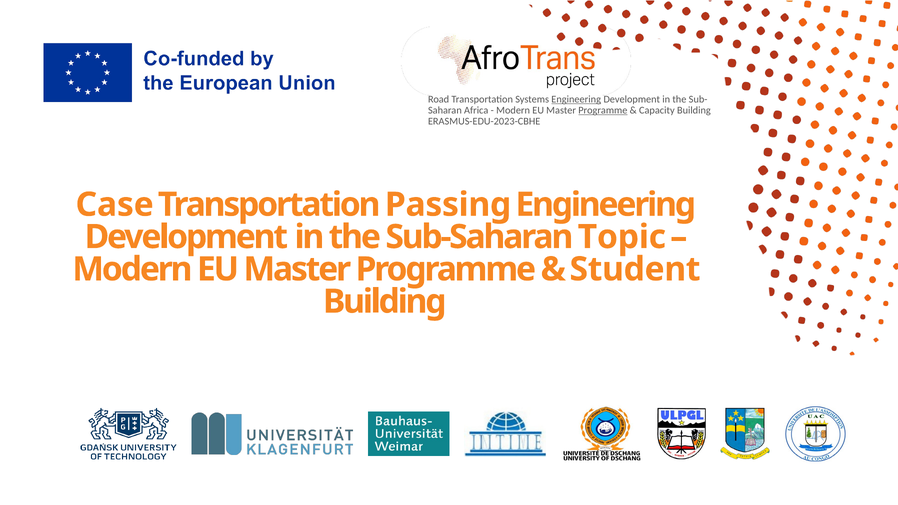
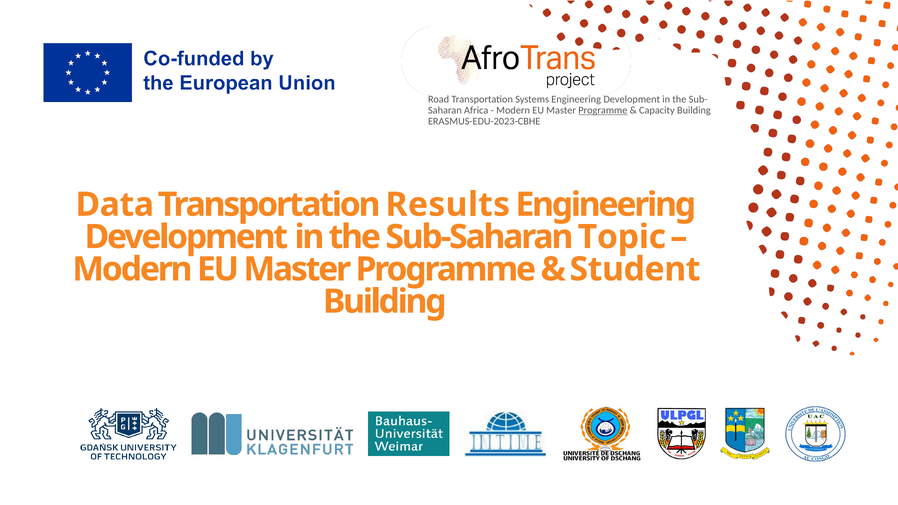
Engineering underline: present -> none (576, 99)
Case: Case -> Data (115, 205)
Passing: Passing -> Results (448, 205)
